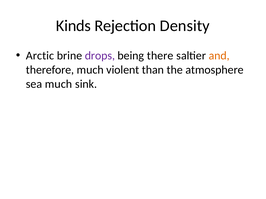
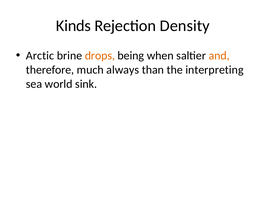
drops colour: purple -> orange (100, 56)
there: there -> when (160, 56)
violent: violent -> always (123, 70)
atmosphere: atmosphere -> interpreting (214, 70)
sea much: much -> world (59, 84)
